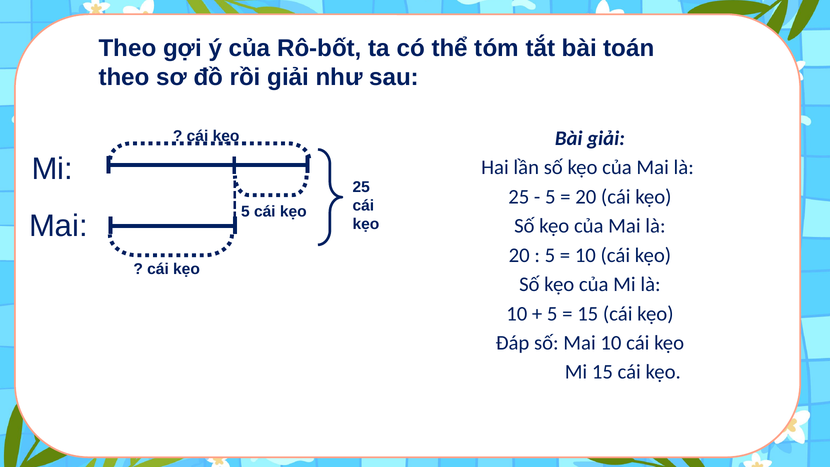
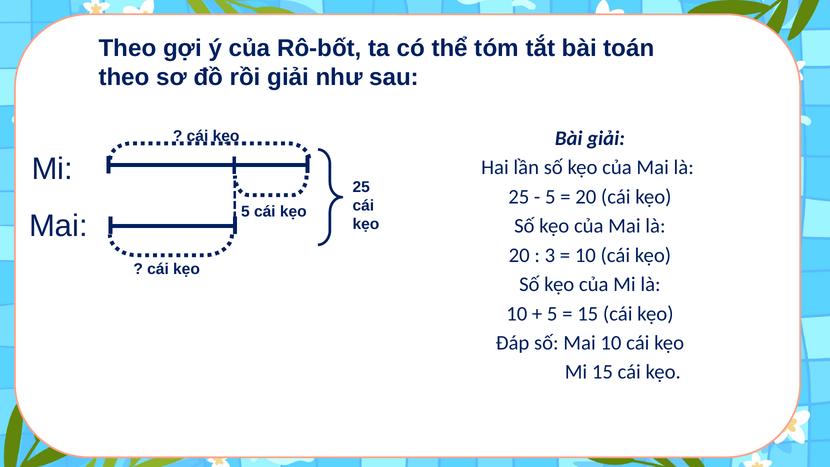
5: 5 -> 3 (550, 255)
